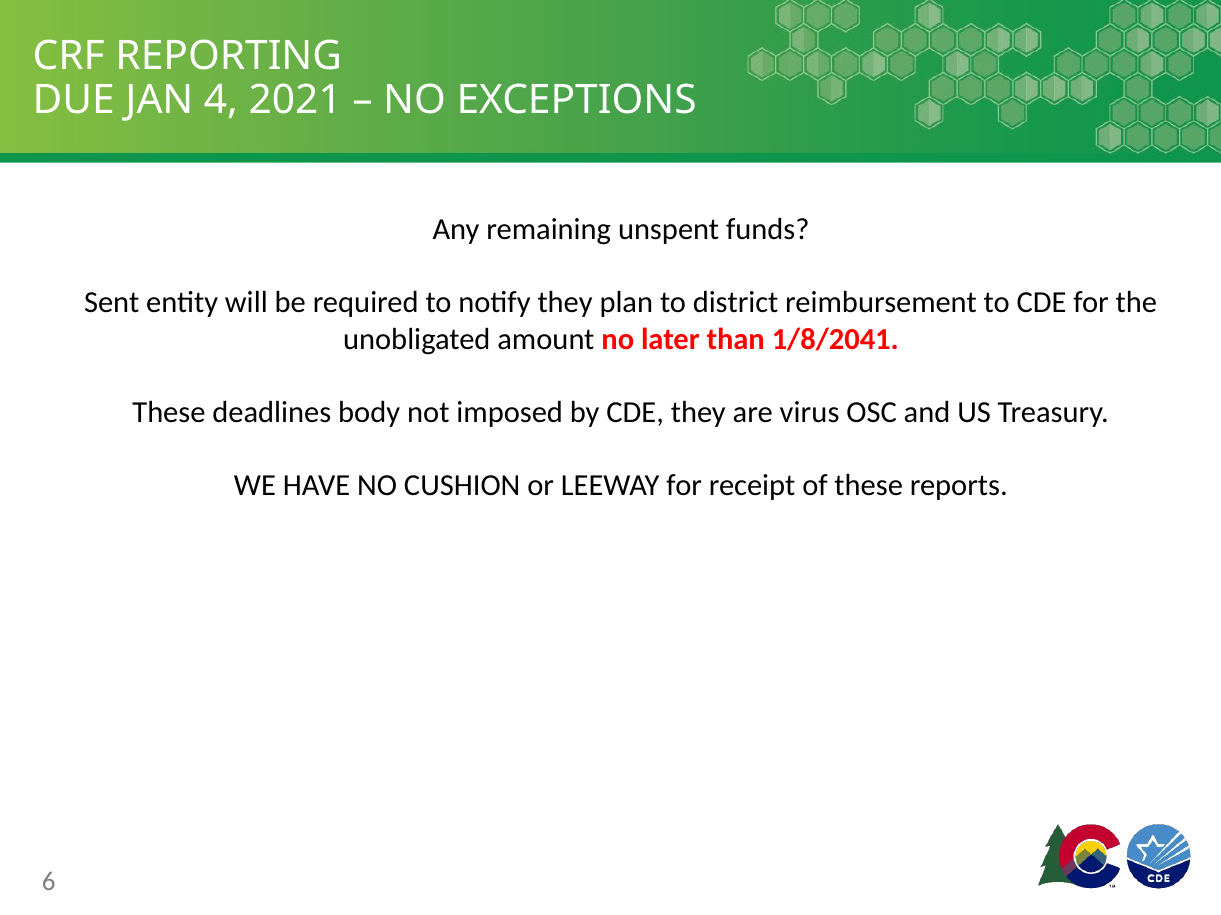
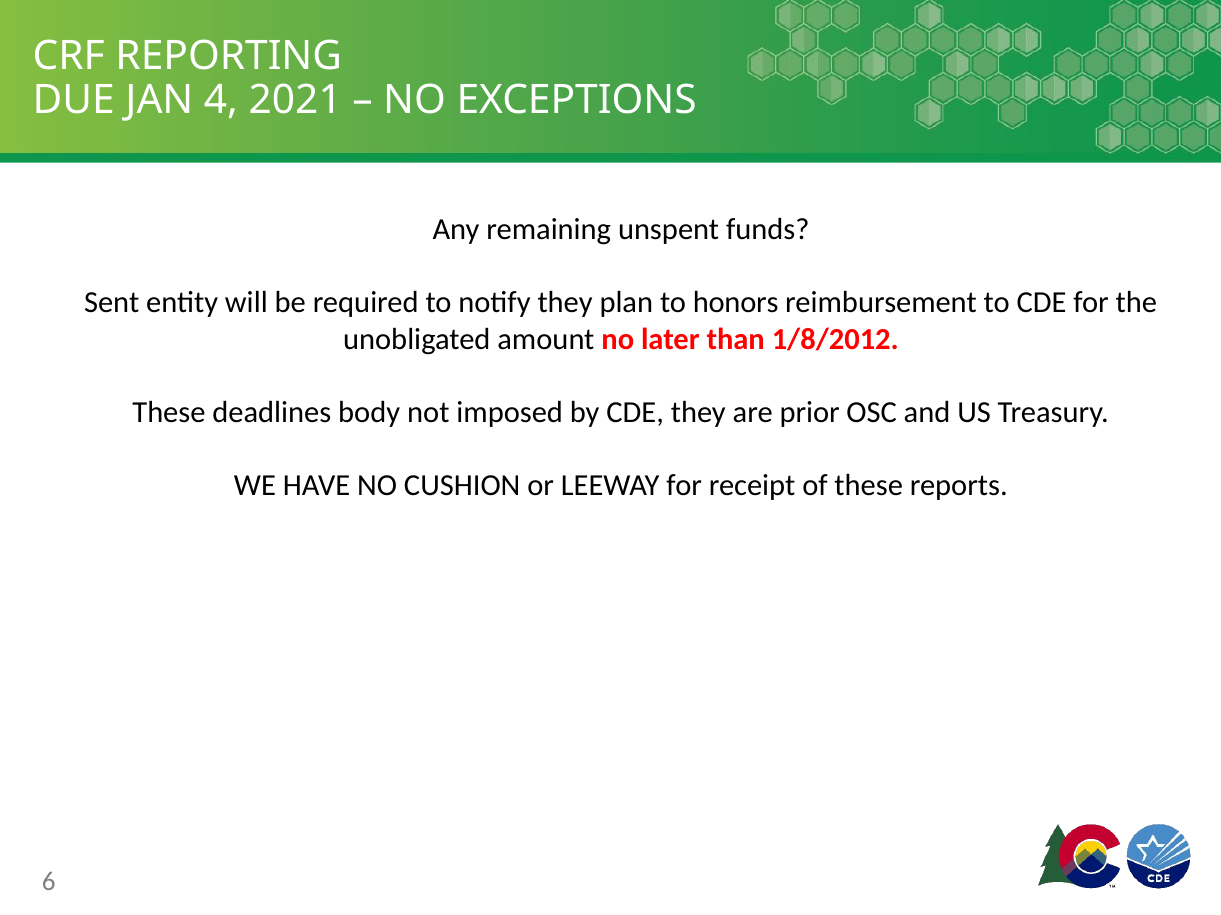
district: district -> honors (736, 303)
1/8/2041: 1/8/2041 -> 1/8/2012 (835, 339)
virus: virus -> prior (810, 413)
